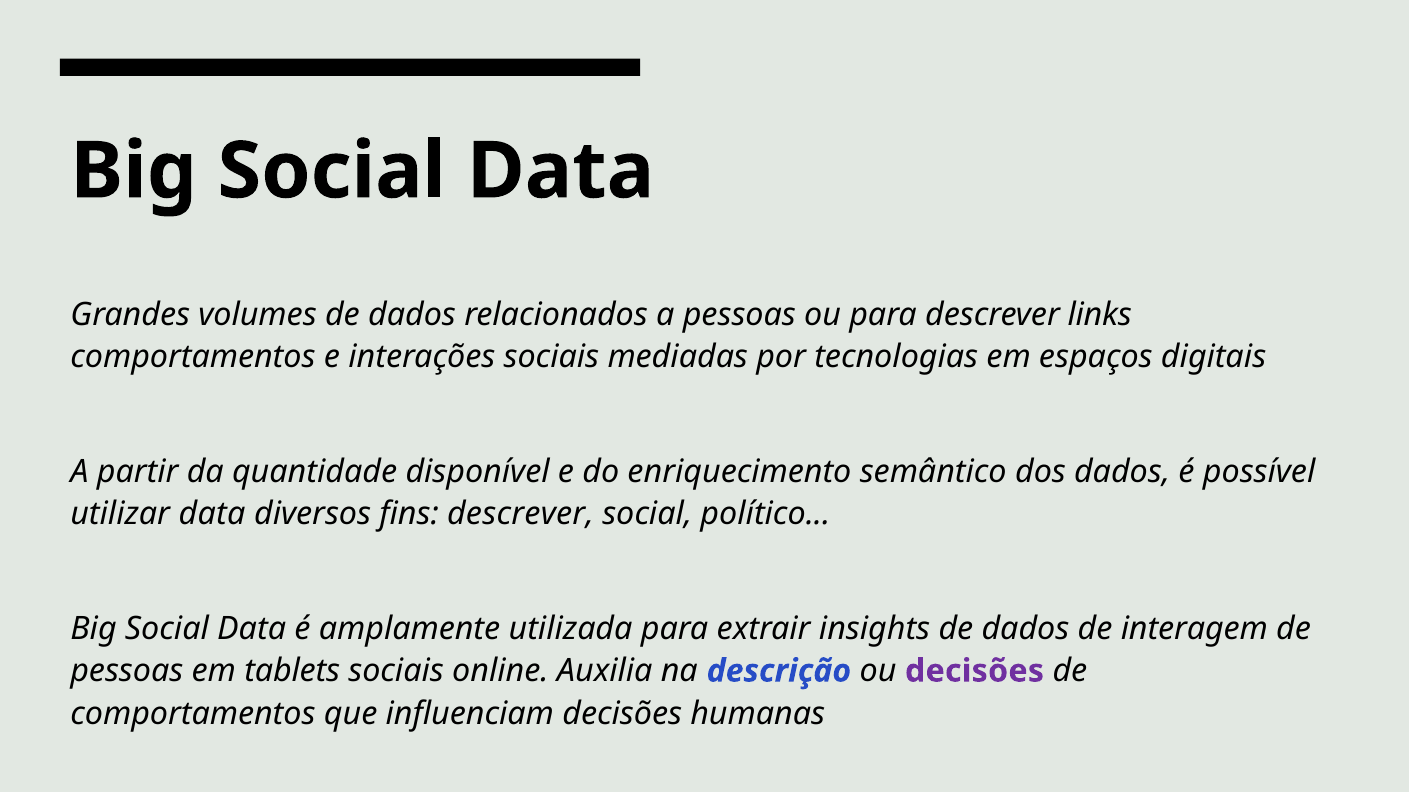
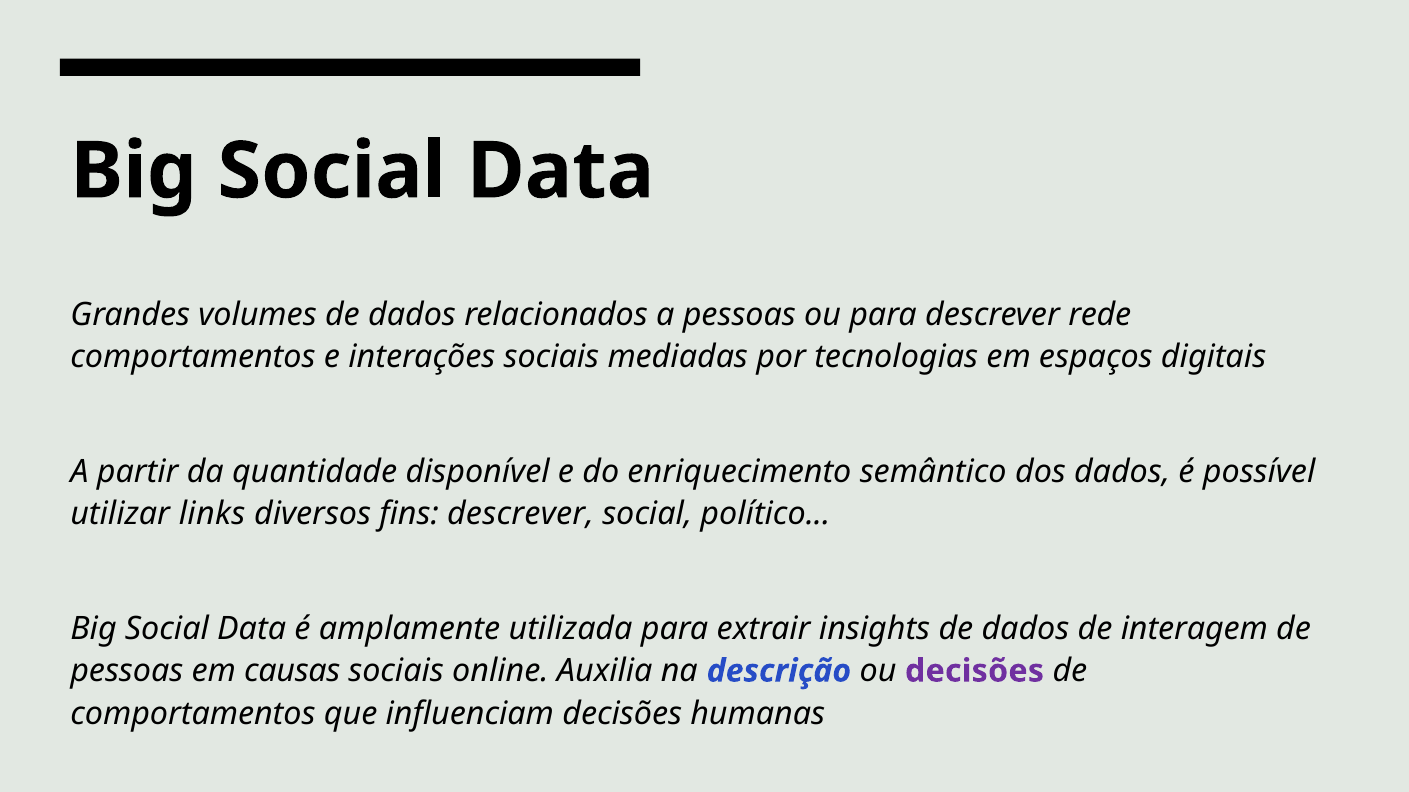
links: links -> rede (1100, 315)
utilizar data: data -> links (212, 514)
tablets: tablets -> causas (292, 671)
